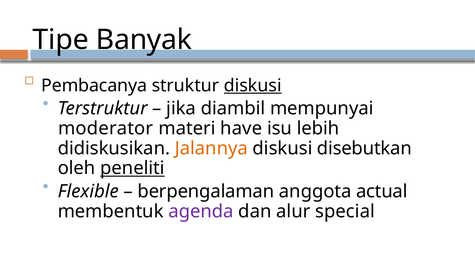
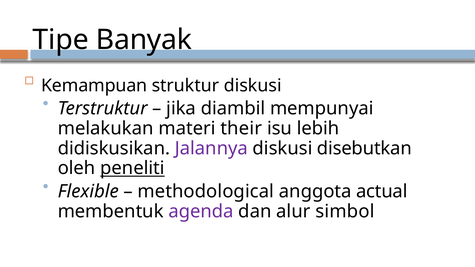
Pembacanya: Pembacanya -> Kemampuan (94, 86)
diskusi underline: present -> none (253, 86)
moderator: moderator -> melakukan (106, 128)
have: have -> their (241, 128)
Jalannya colour: orange -> purple (211, 148)
berpengalaman: berpengalaman -> methodological (206, 192)
special: special -> simbol (345, 212)
